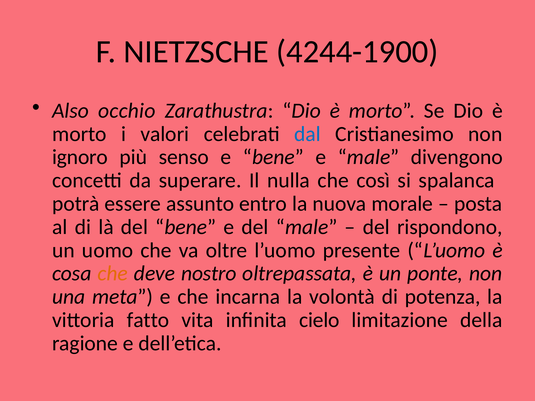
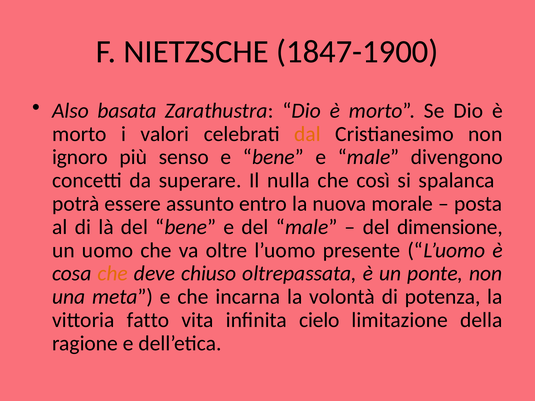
4244-1900: 4244-1900 -> 1847-1900 (357, 52)
occhio: occhio -> basata (127, 111)
dal colour: blue -> orange (308, 134)
rispondono: rispondono -> dimensione (450, 227)
nostro: nostro -> chiuso (209, 274)
